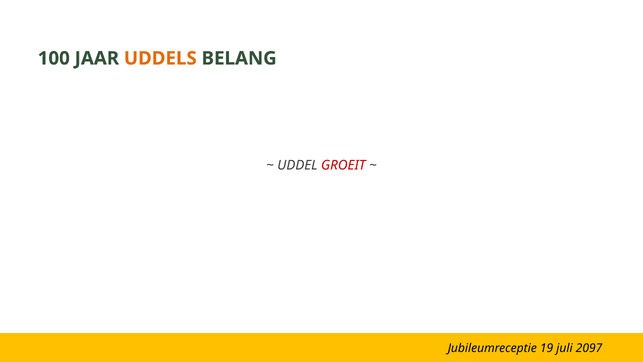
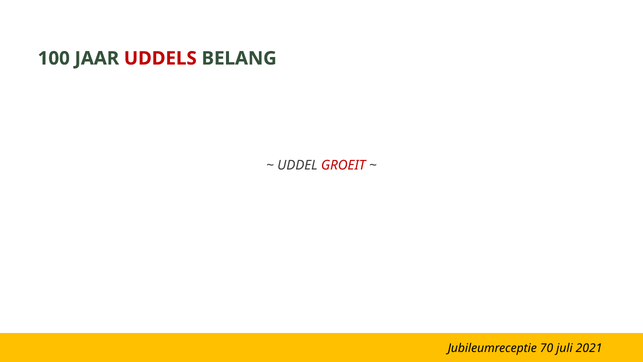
UDDELS colour: orange -> red (160, 58)
19: 19 -> 70 (547, 348)
2097: 2097 -> 2021 (589, 348)
